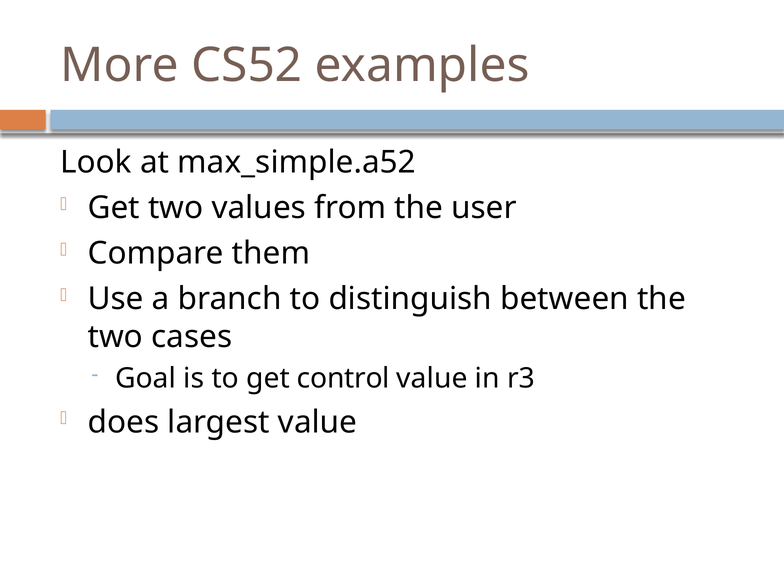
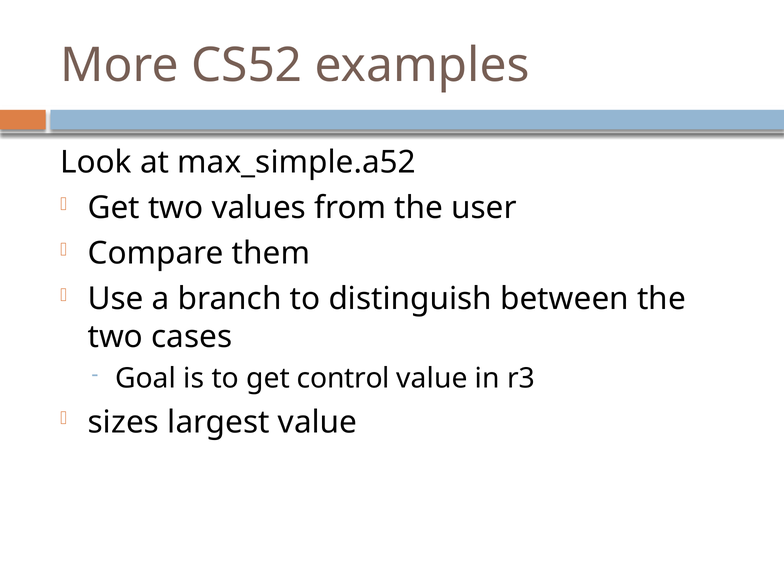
does: does -> sizes (123, 422)
